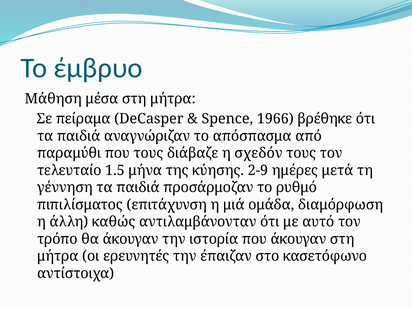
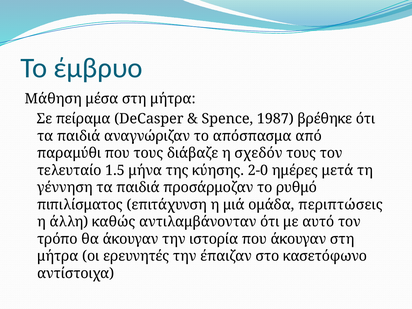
1966: 1966 -> 1987 (275, 119)
2-9: 2-9 -> 2-0 (258, 170)
διαμόρφωση: διαμόρφωση -> περιπτώσεις (341, 205)
